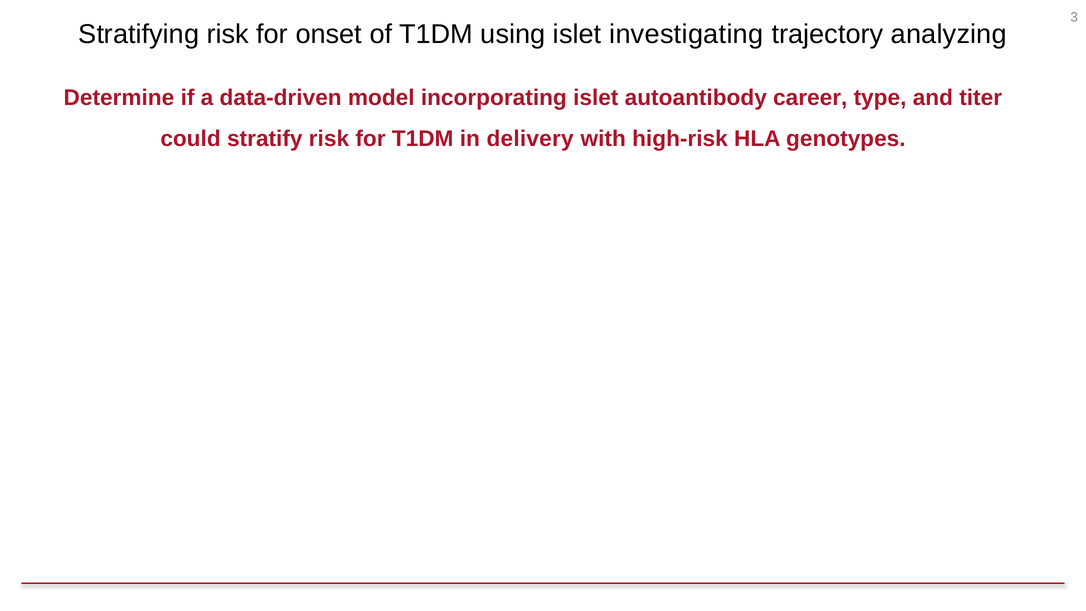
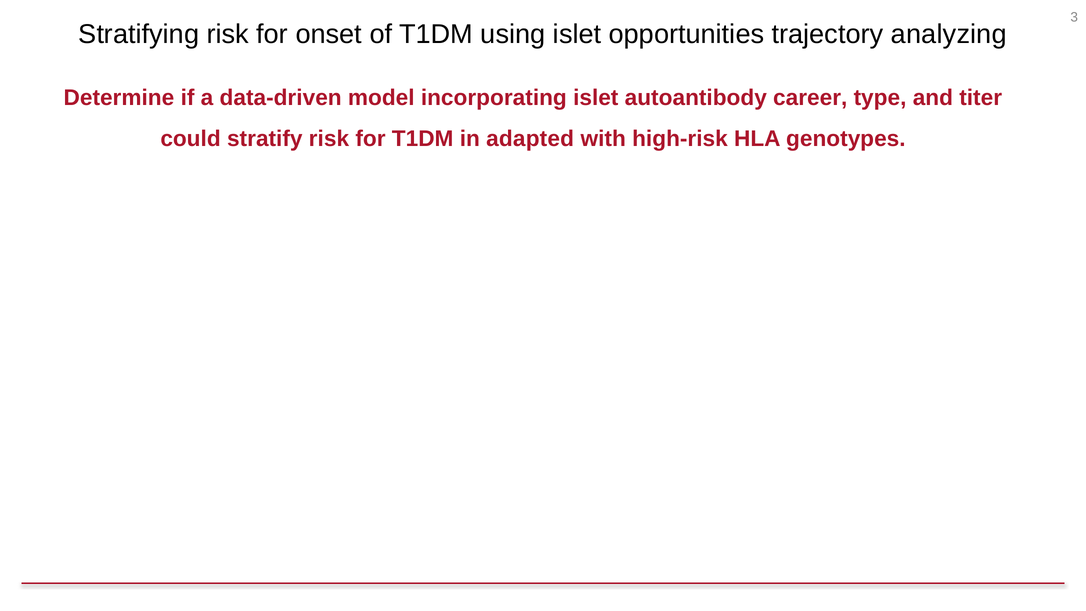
investigating: investigating -> opportunities (686, 34)
delivery: delivery -> adapted (530, 139)
